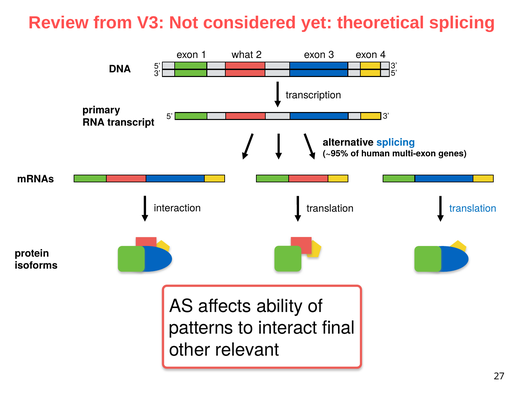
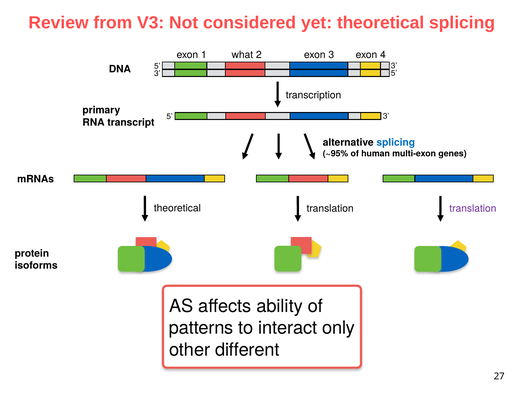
interaction: interaction -> theoretical (177, 208)
translation colour: blue -> purple (473, 208)
final: final -> only (339, 328)
relevant: relevant -> different (247, 350)
